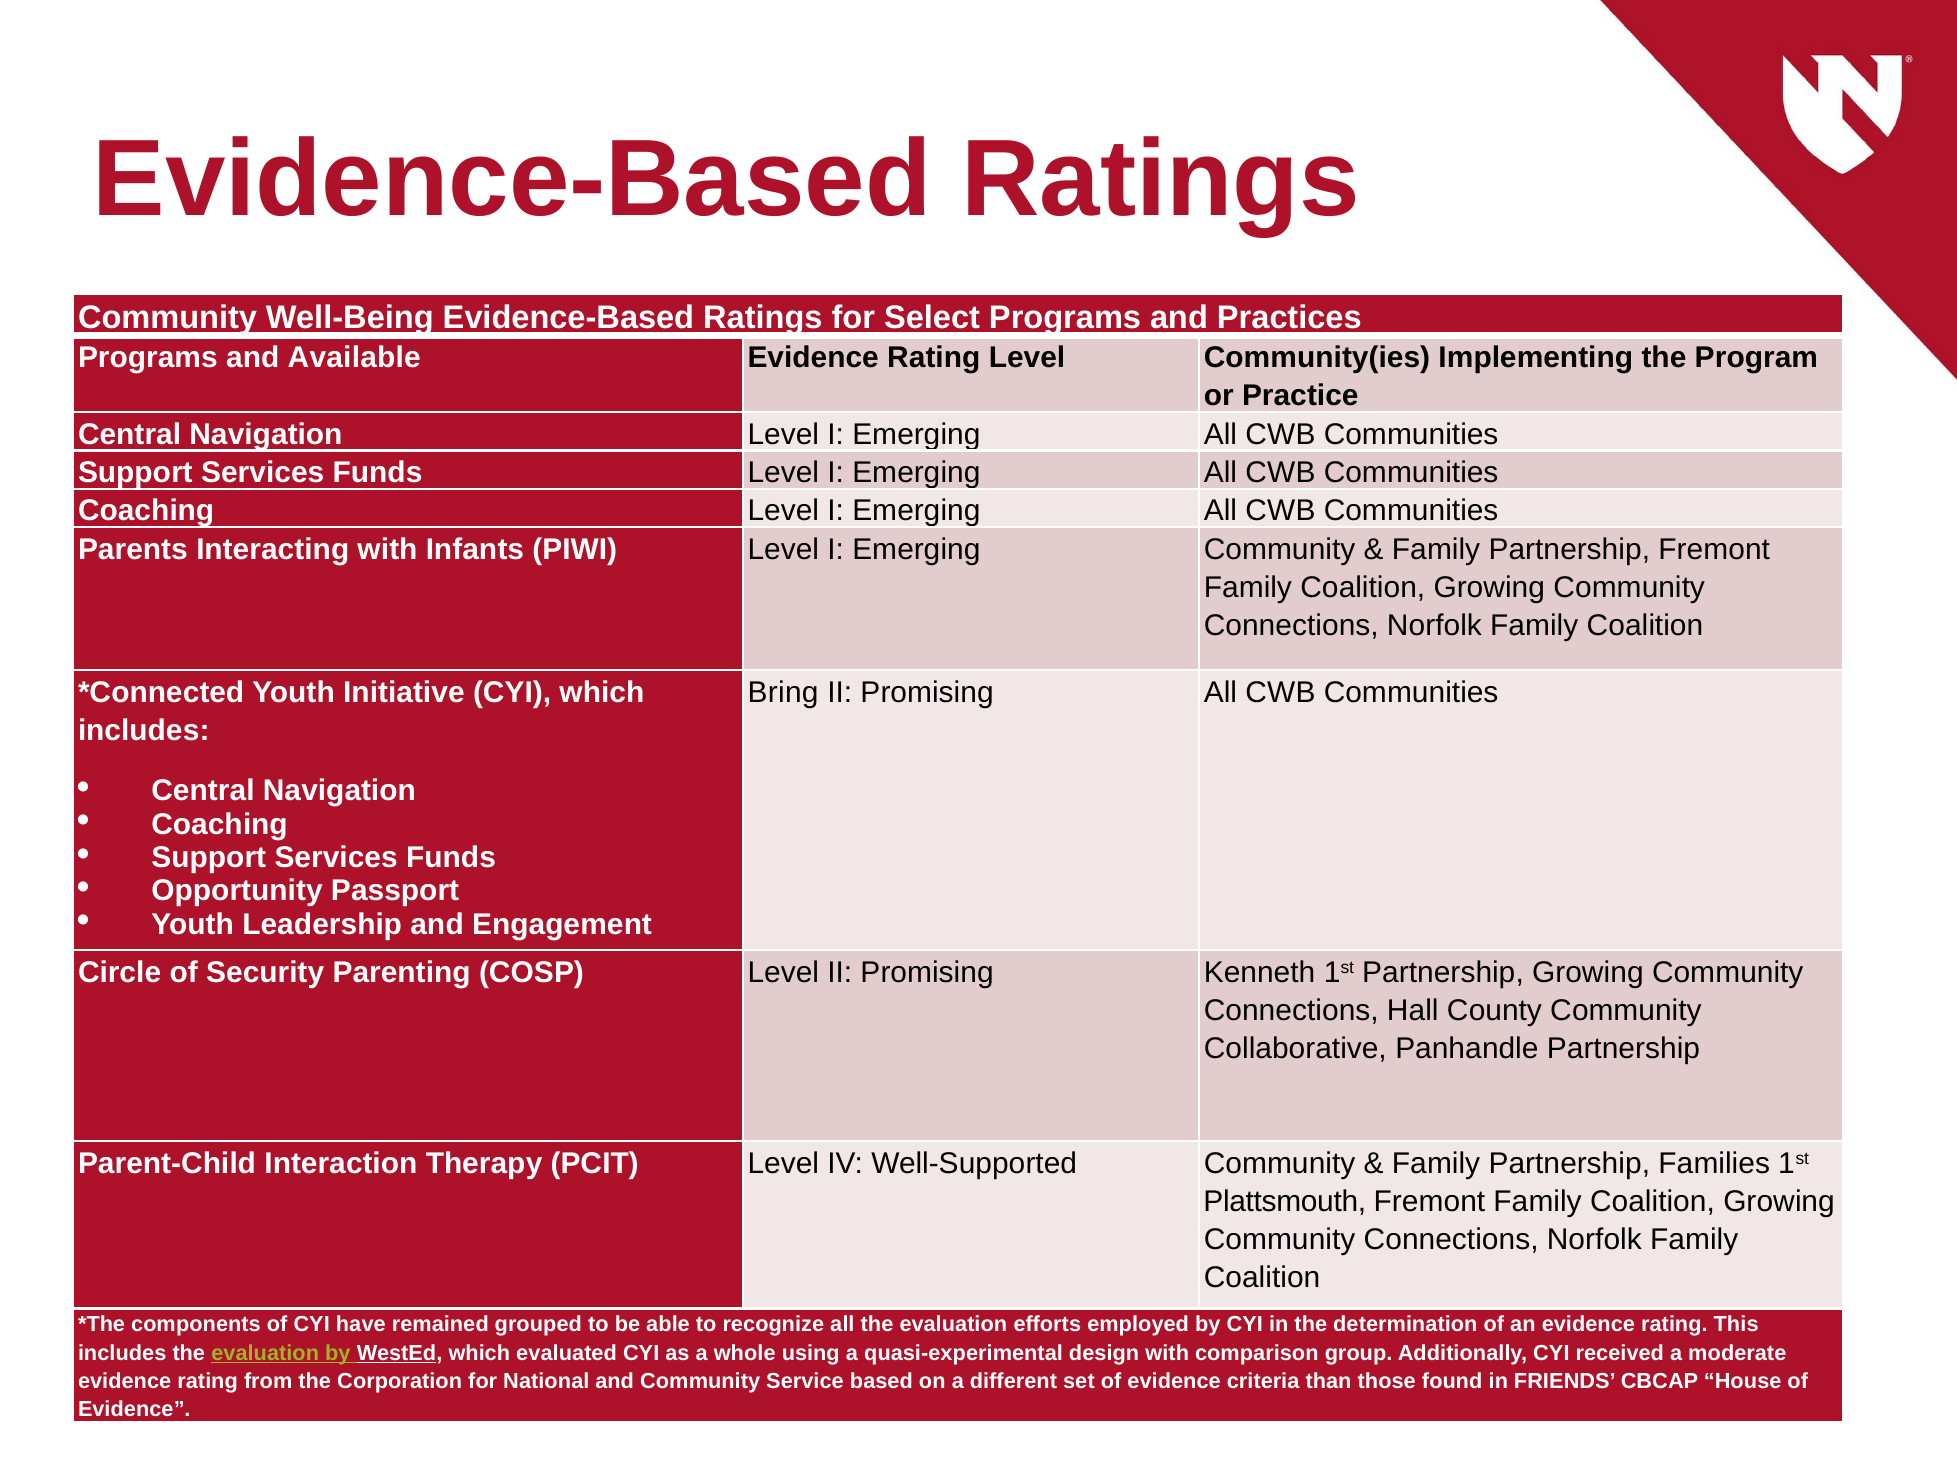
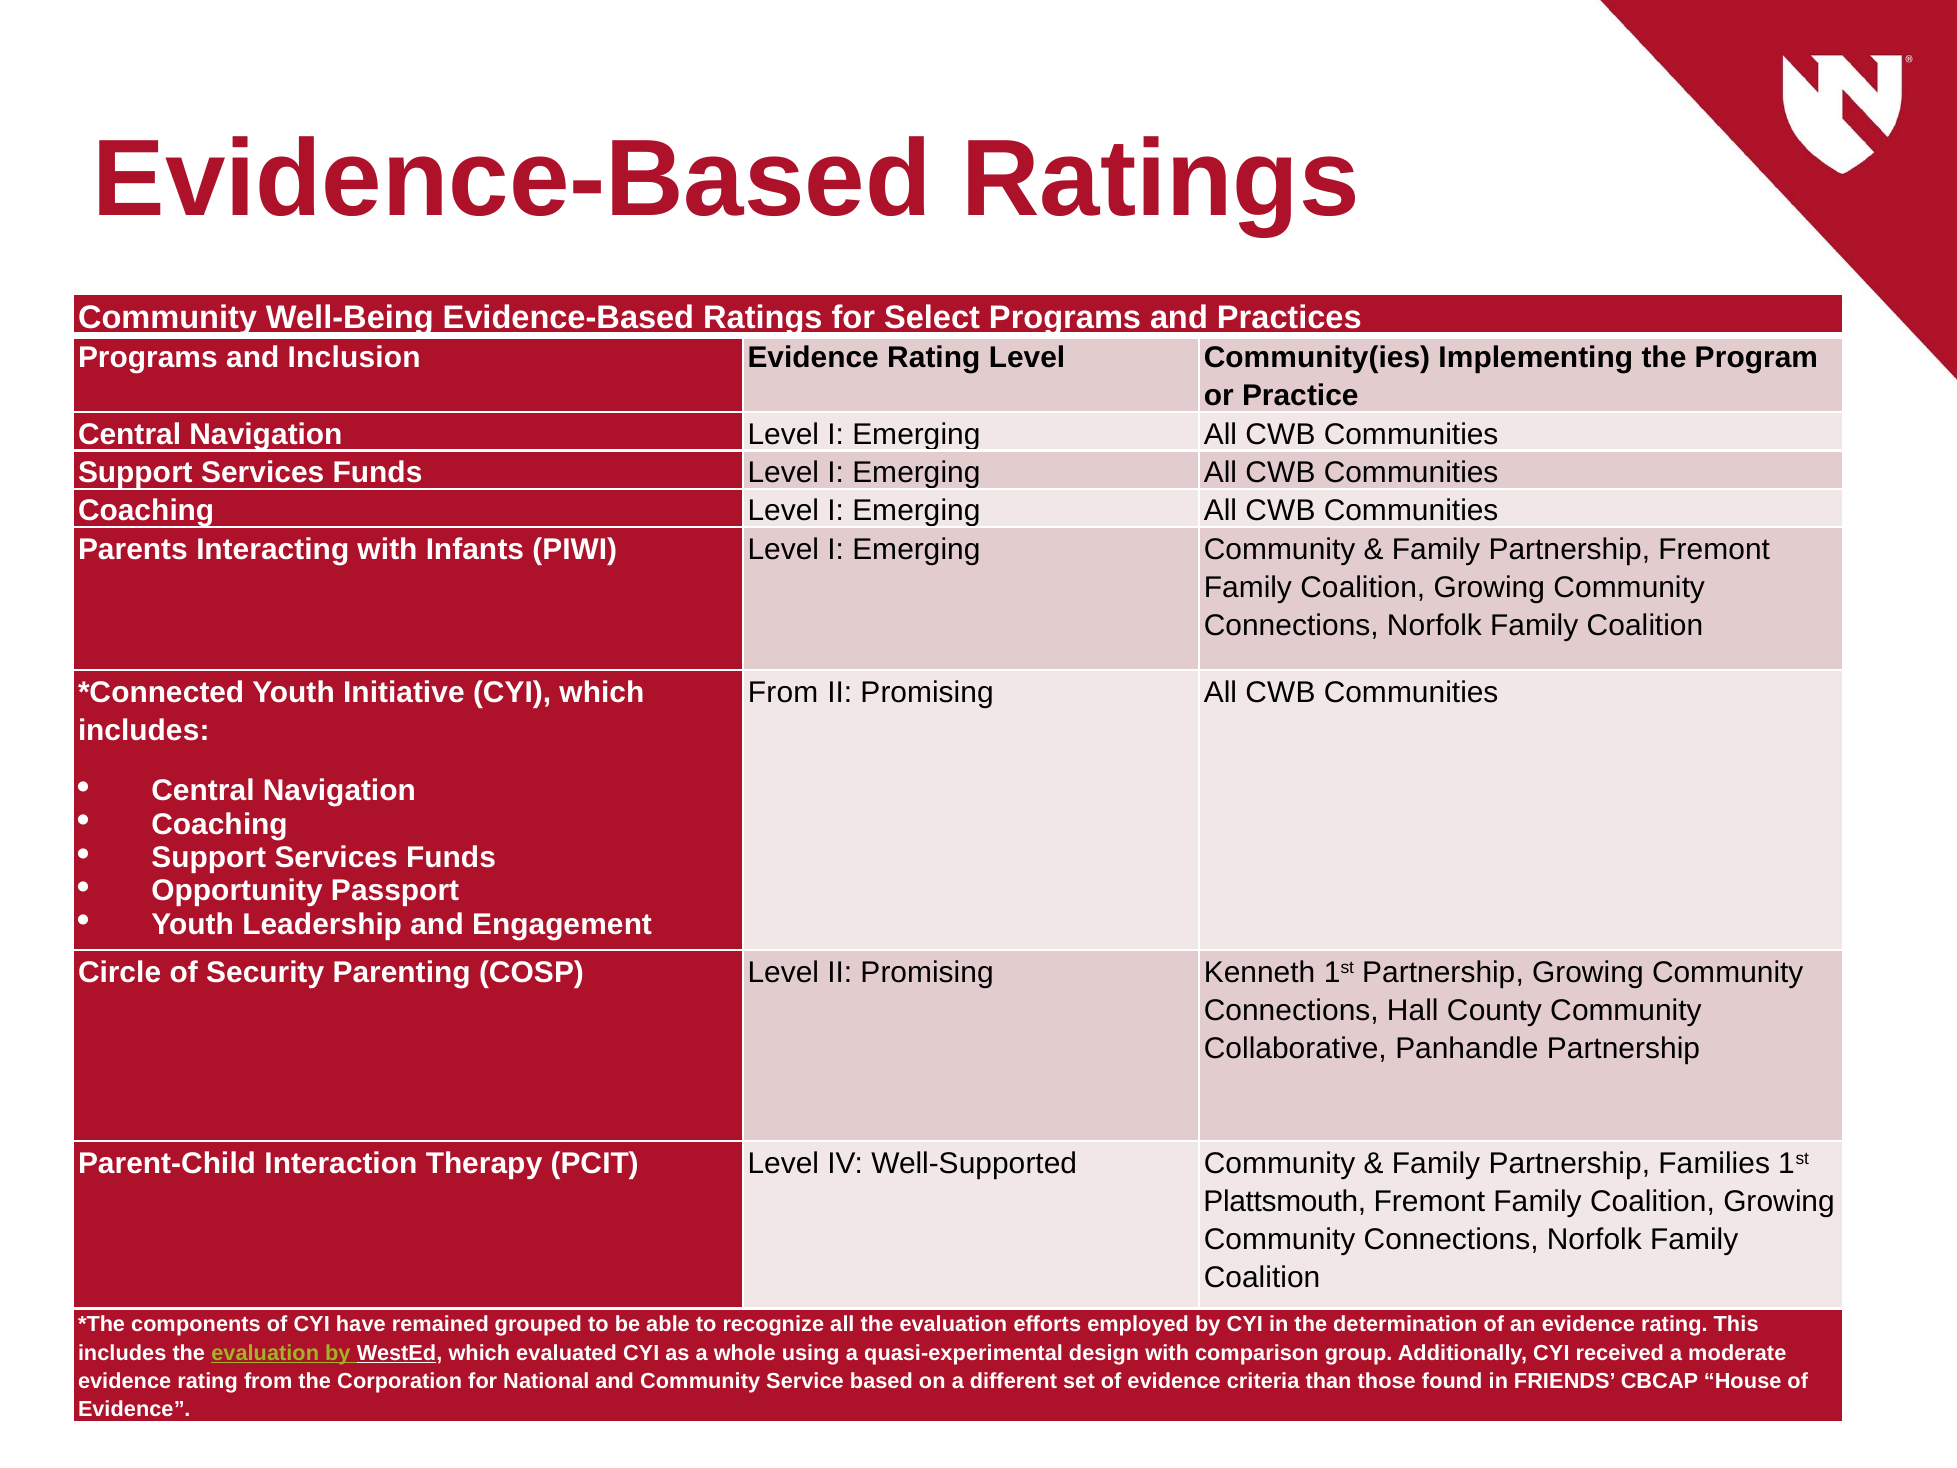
Available: Available -> Inclusion (354, 358)
Bring: Bring -> From (783, 692)
